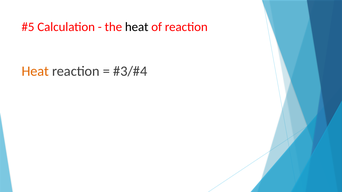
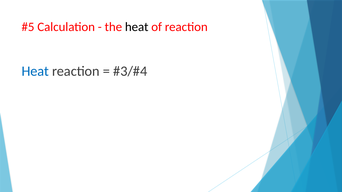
Heat colour: orange -> blue (35, 71)
